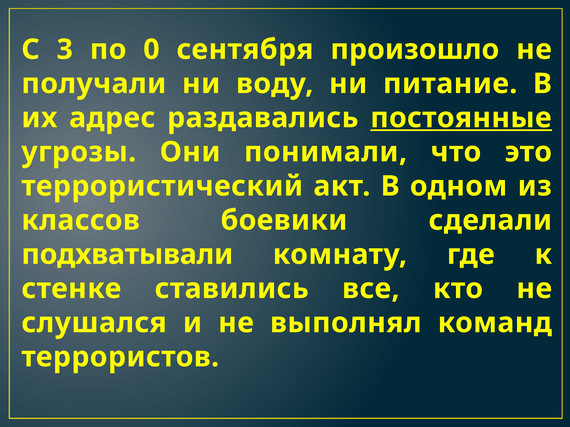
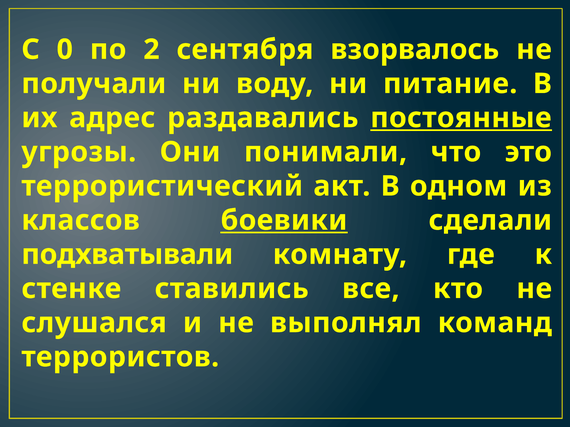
3: 3 -> 0 (65, 50)
0: 0 -> 2 (151, 50)
произошло: произошло -> взорвалось (415, 50)
боевики underline: none -> present (284, 221)
